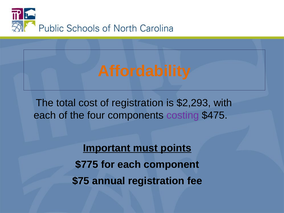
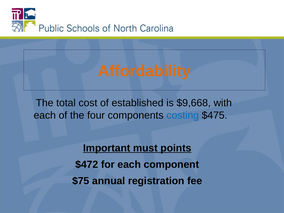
of registration: registration -> established (138, 103)
$2,293: $2,293 -> $9,668 (194, 103)
costing colour: purple -> blue (183, 115)
$775: $775 -> $472 (87, 164)
